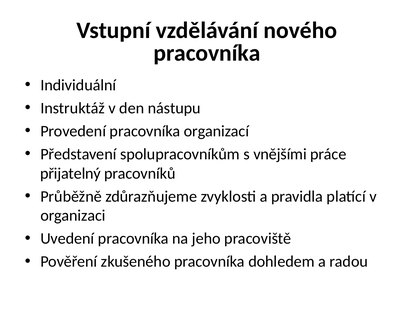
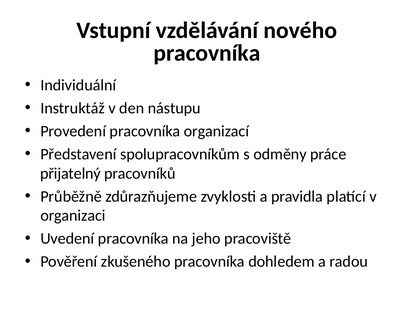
vnějšími: vnějšími -> odměny (280, 154)
